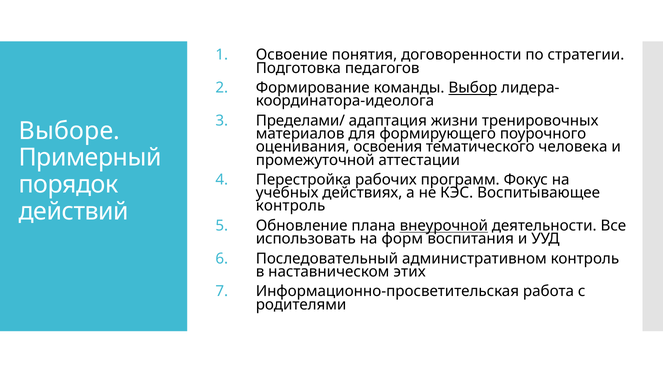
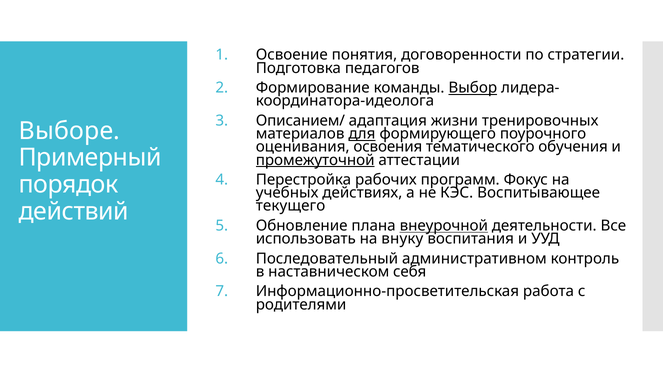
Пределами/: Пределами/ -> Описанием/ (300, 121)
для underline: none -> present (362, 134)
человека: человека -> обучения (573, 147)
промежуточной underline: none -> present (315, 160)
контроль: контроль -> текущего (291, 206)
форм: форм -> внуку (402, 239)
этих: этих -> себя (410, 272)
